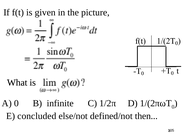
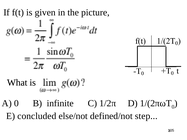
then: then -> step (146, 116)
